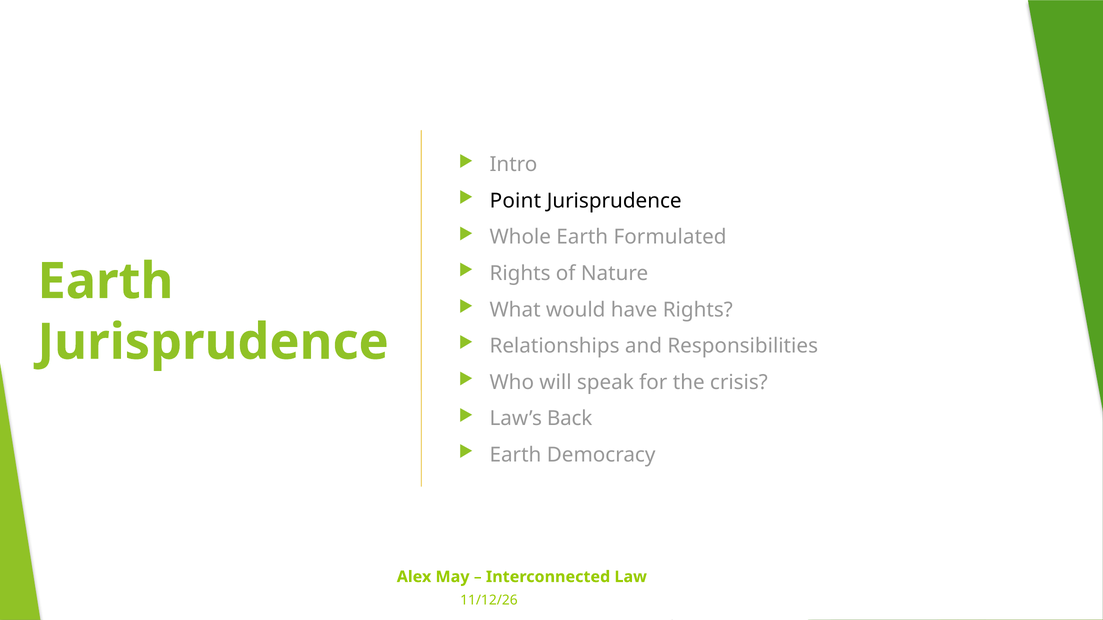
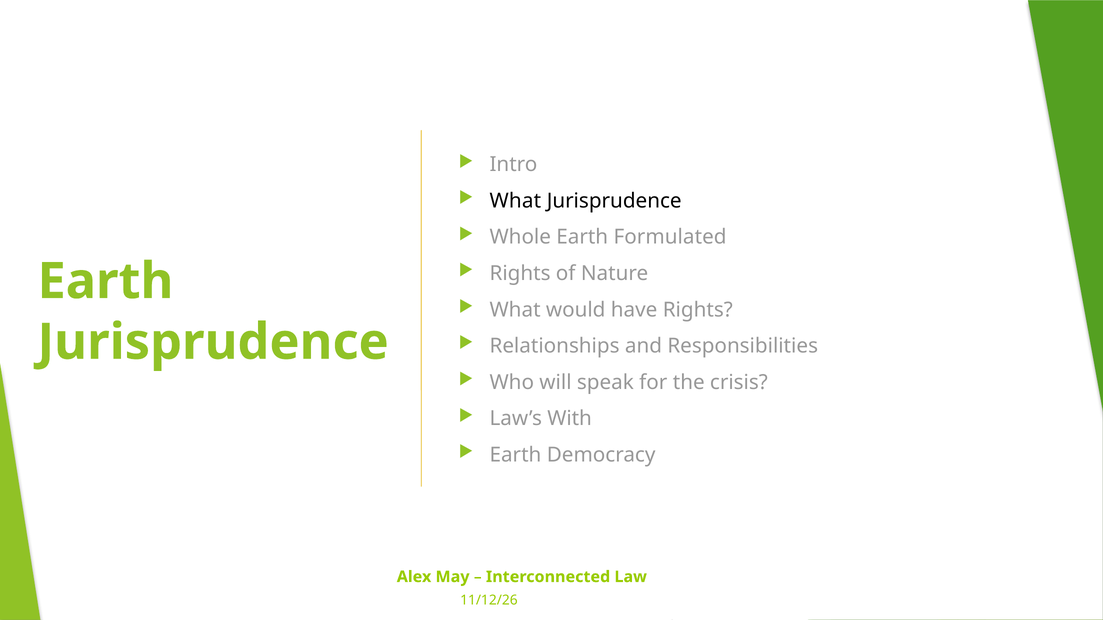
Point: Point -> What (515, 201)
Back: Back -> With (570, 419)
